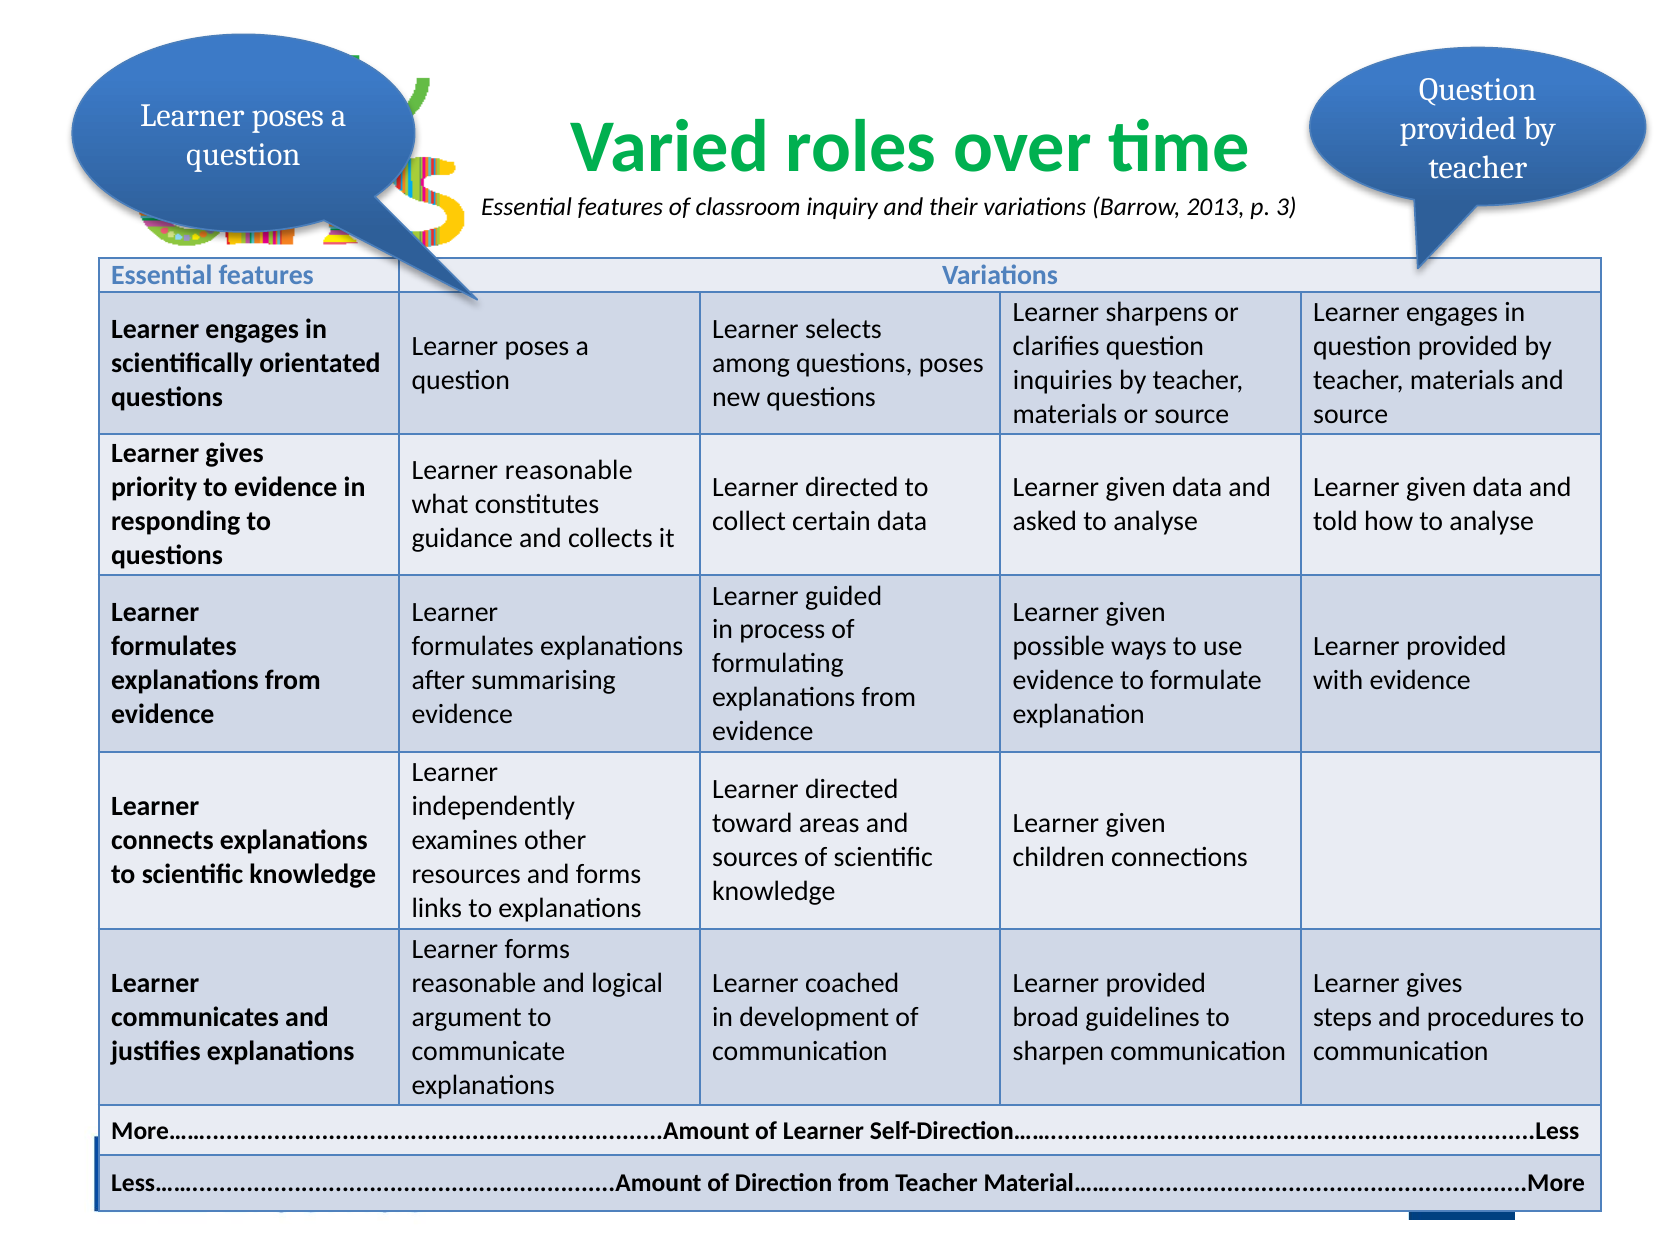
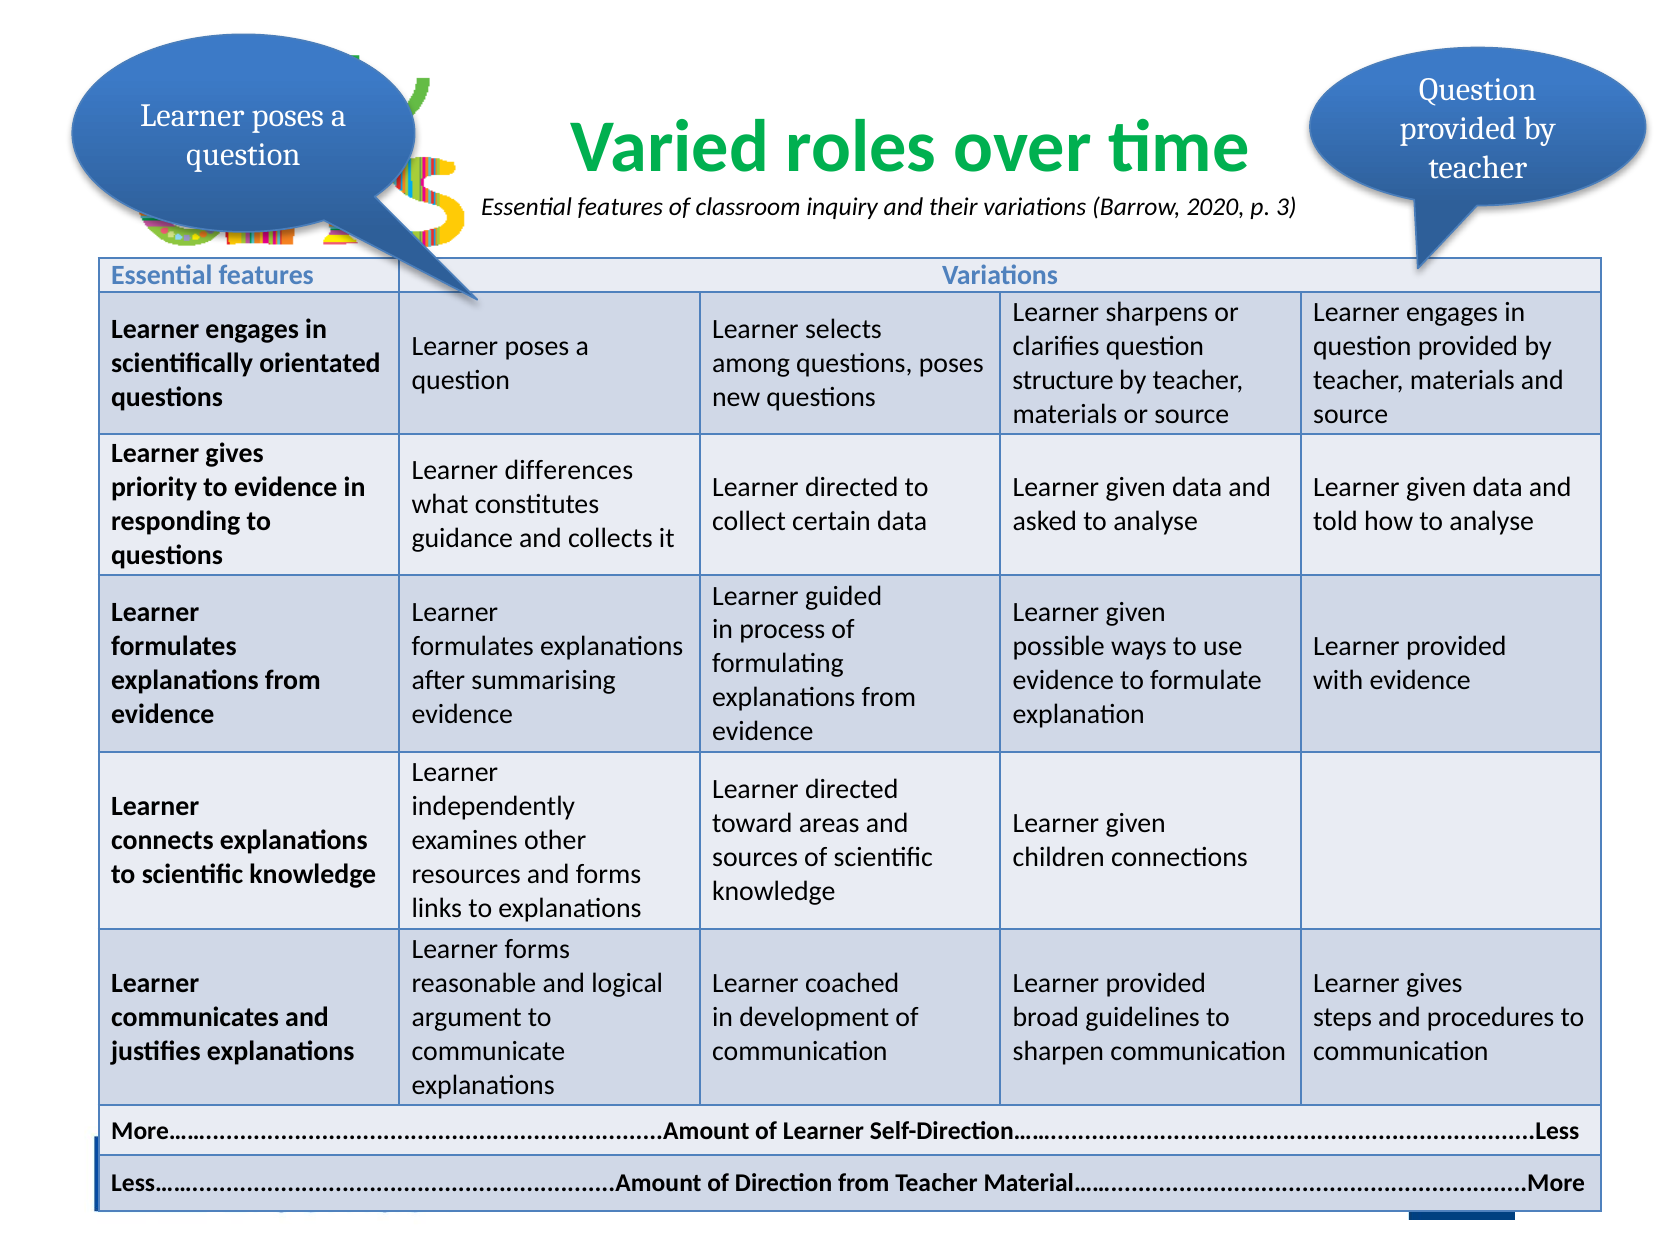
2013: 2013 -> 2020 (1216, 207)
inquiries: inquiries -> structure (1063, 380)
Learner reasonable: reasonable -> differences (569, 471)
